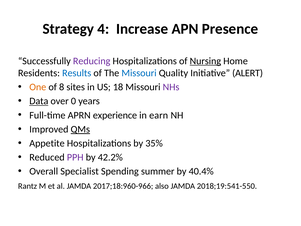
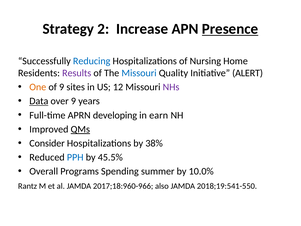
4: 4 -> 2 (103, 29)
Presence underline: none -> present (230, 29)
Reducing colour: purple -> blue (92, 61)
Nursing underline: present -> none (205, 61)
Results colour: blue -> purple (77, 73)
of 8: 8 -> 9 (62, 87)
18: 18 -> 12 (118, 87)
over 0: 0 -> 9 (73, 101)
experience: experience -> developing (115, 115)
Appetite: Appetite -> Consider (47, 143)
35%: 35% -> 38% (154, 143)
PPH colour: purple -> blue (75, 157)
42.2%: 42.2% -> 45.5% (110, 157)
Specialist: Specialist -> Programs (80, 171)
40.4%: 40.4% -> 10.0% (201, 171)
